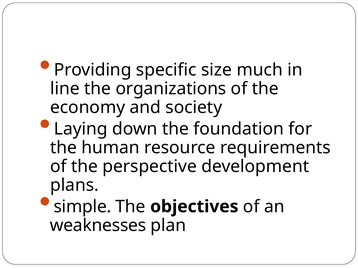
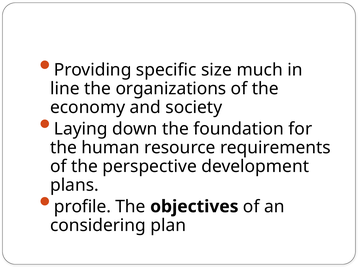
simple: simple -> profile (82, 207)
weaknesses: weaknesses -> considering (98, 226)
